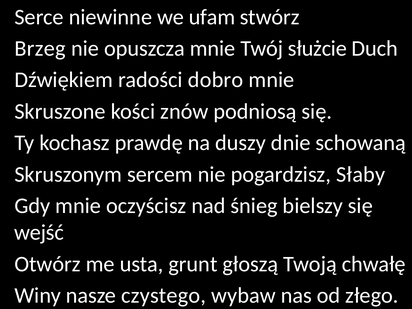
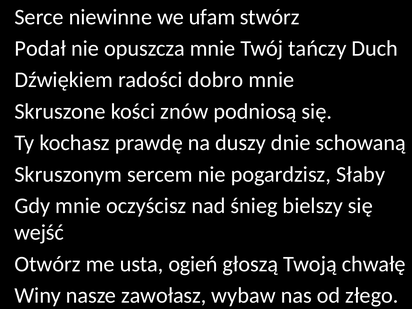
Brzeg: Brzeg -> Podał (40, 48)
służcie: służcie -> tańczy (317, 48)
grunt: grunt -> ogień (193, 264)
czystego: czystego -> zawołasz (164, 296)
